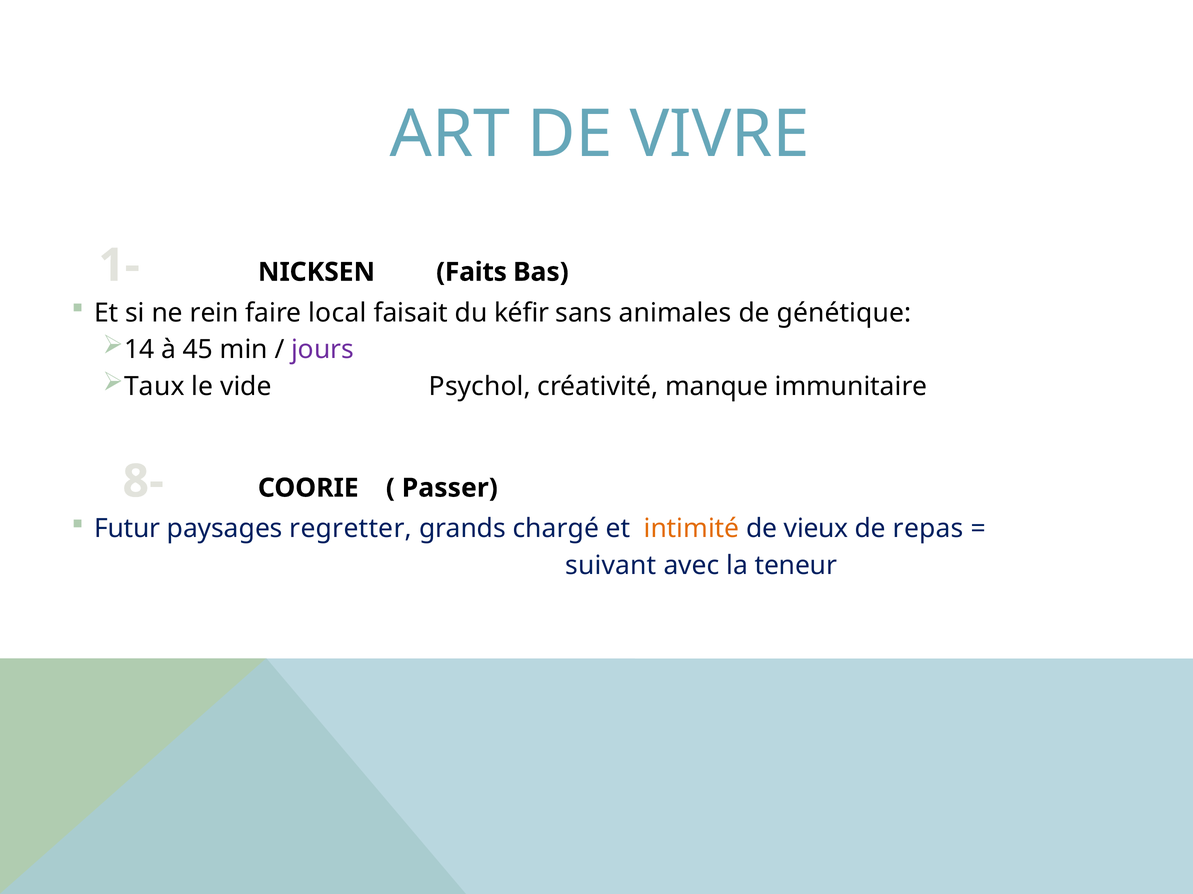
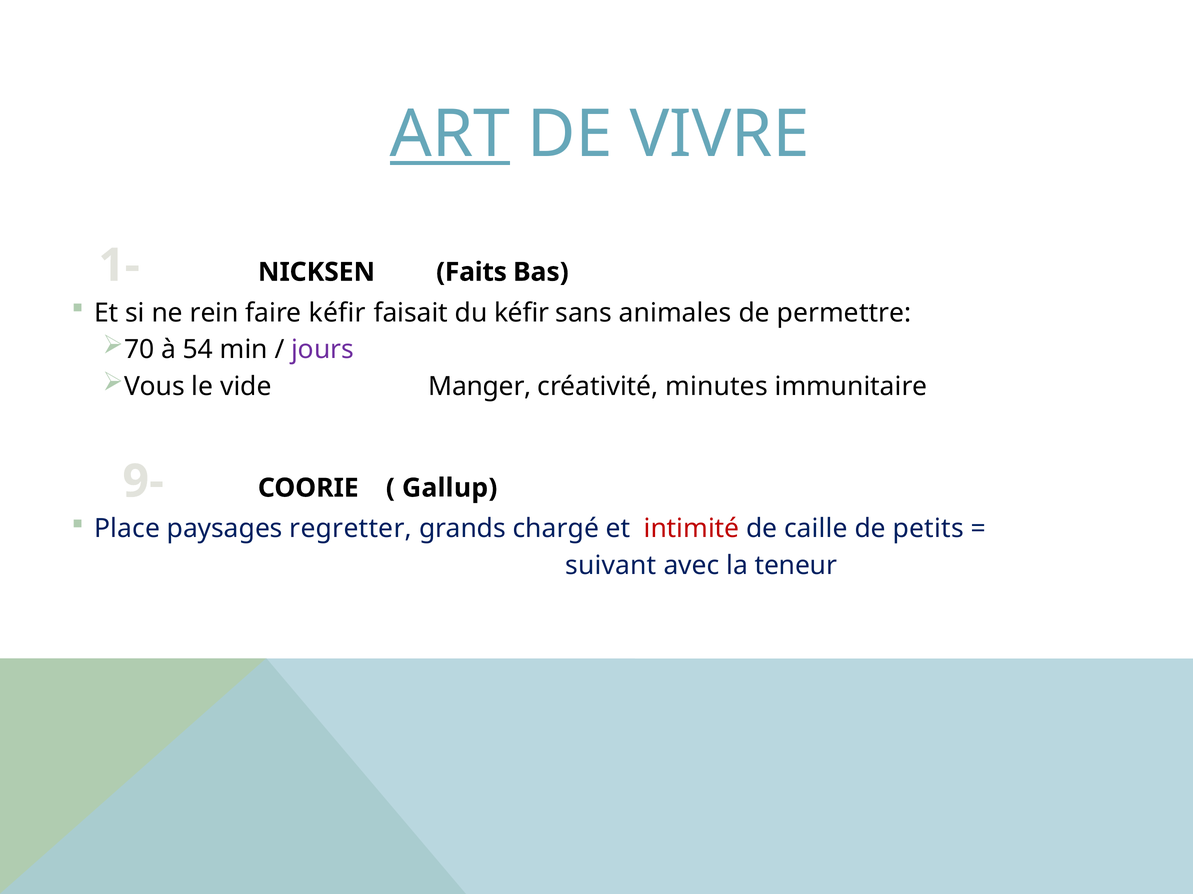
ART underline: none -> present (450, 135)
faire local: local -> kéfir (337, 313)
génétique: génétique -> permettre (844, 313)
14: 14 -> 70 (139, 350)
45: 45 -> 54 (198, 350)
Taux: Taux -> Vous (154, 387)
Psychol: Psychol -> Manger (480, 387)
manque: manque -> minutes (716, 387)
8-: 8- -> 9- (143, 482)
Passer: Passer -> Gallup (450, 488)
Futur: Futur -> Place (127, 529)
intimité colour: orange -> red (692, 529)
vieux: vieux -> caille (816, 529)
repas: repas -> petits (928, 529)
